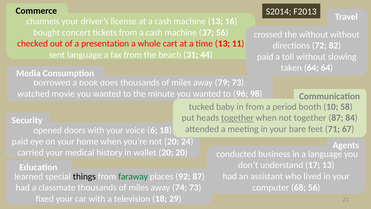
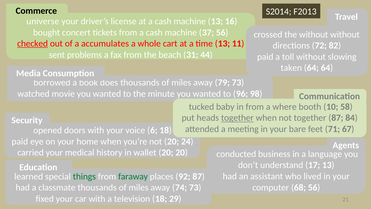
channels: channels -> universe (43, 21)
checked underline: none -> present (33, 44)
presentation: presentation -> accumulates (105, 44)
sent language: language -> problems (84, 55)
period: period -> where (285, 107)
things colour: black -> green (84, 176)
